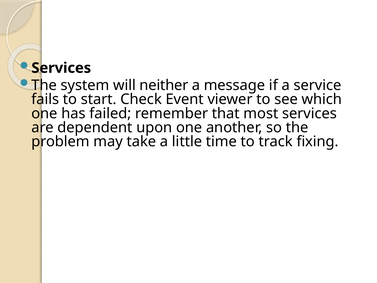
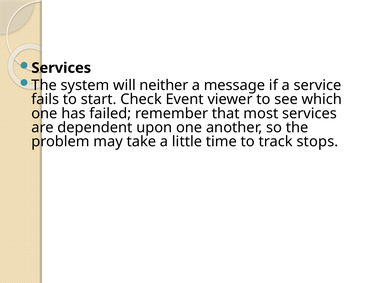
fixing: fixing -> stops (317, 141)
